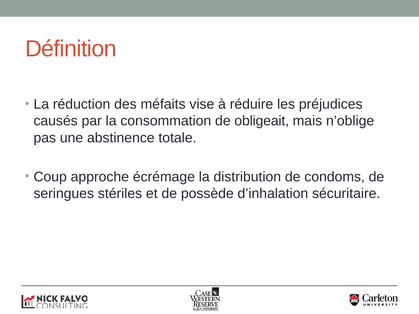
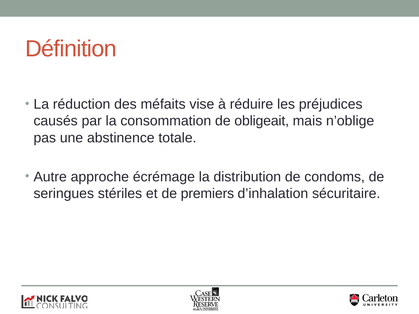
Coup: Coup -> Autre (50, 177)
possède: possède -> premiers (207, 194)
